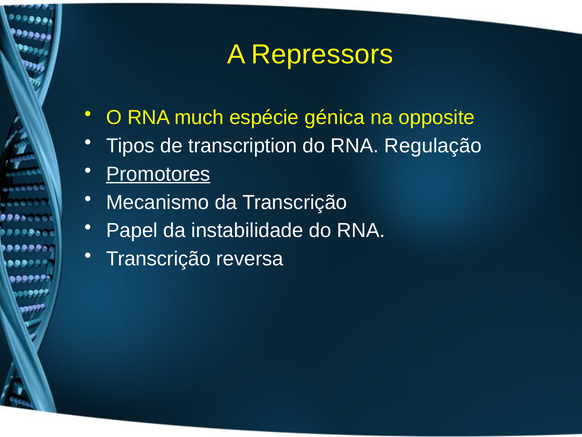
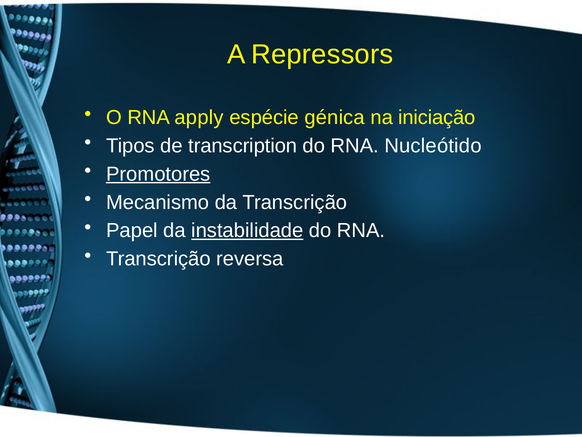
much: much -> apply (199, 117)
opposite: opposite -> iniciação (437, 117)
Regulação: Regulação -> Nucleótido (433, 146)
instabilidade underline: none -> present (247, 230)
